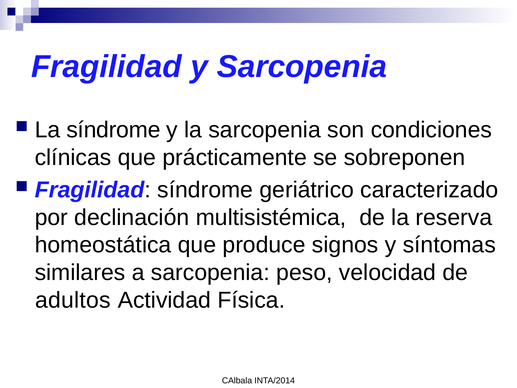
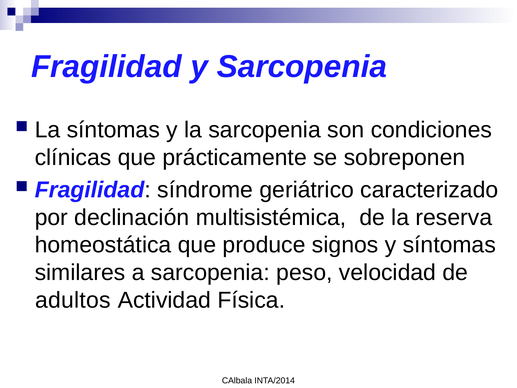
La síndrome: síndrome -> síntomas (113, 130)
